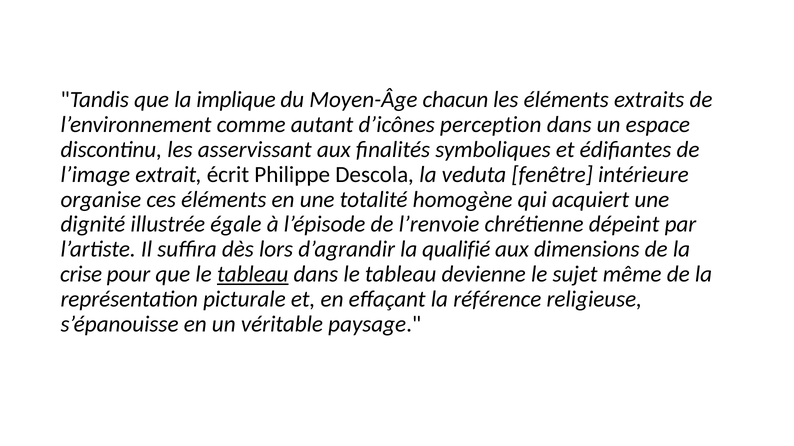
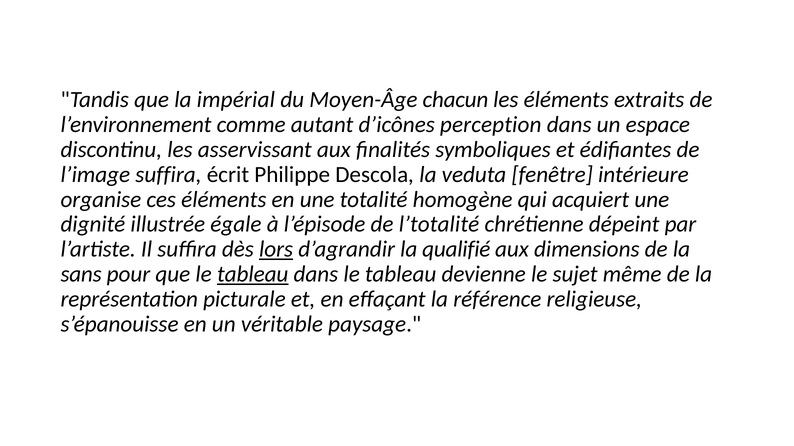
implique: implique -> impérial (236, 100)
l’image extrait: extrait -> suffira (168, 175)
l’renvoie: l’renvoie -> l’totalité (439, 225)
lors underline: none -> present (276, 250)
crise: crise -> sans (81, 275)
